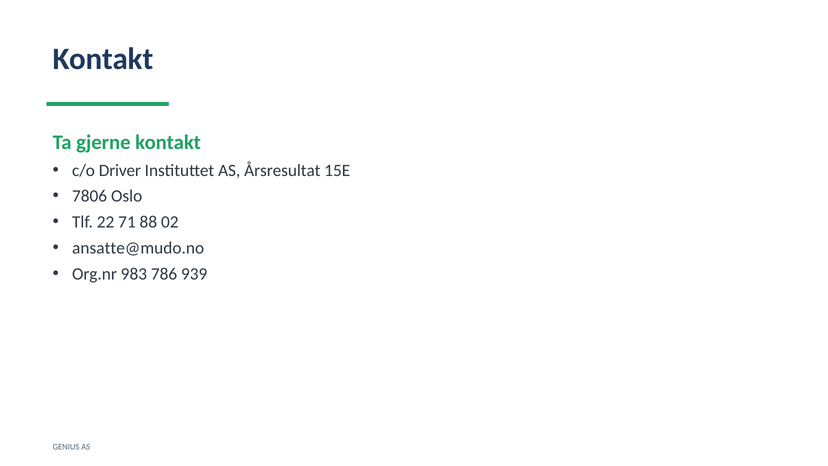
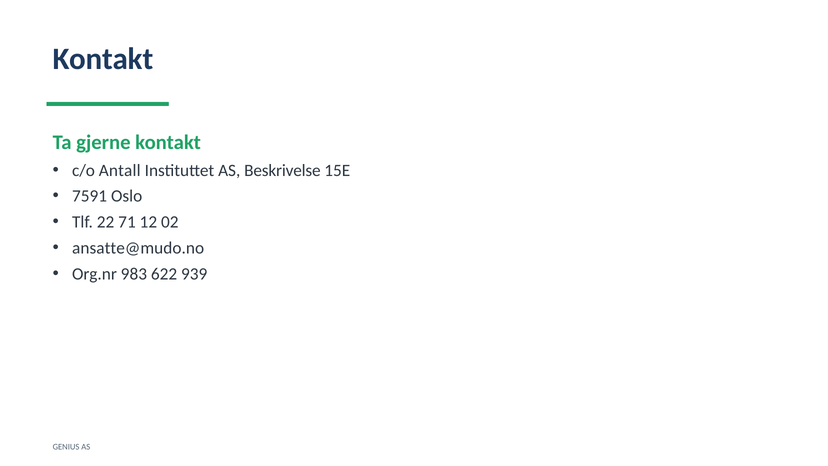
Driver: Driver -> Antall (120, 170)
Årsresultat: Årsresultat -> Beskrivelse (282, 170)
7806: 7806 -> 7591 (90, 196)
88: 88 -> 12 (148, 222)
786: 786 -> 622 (164, 274)
